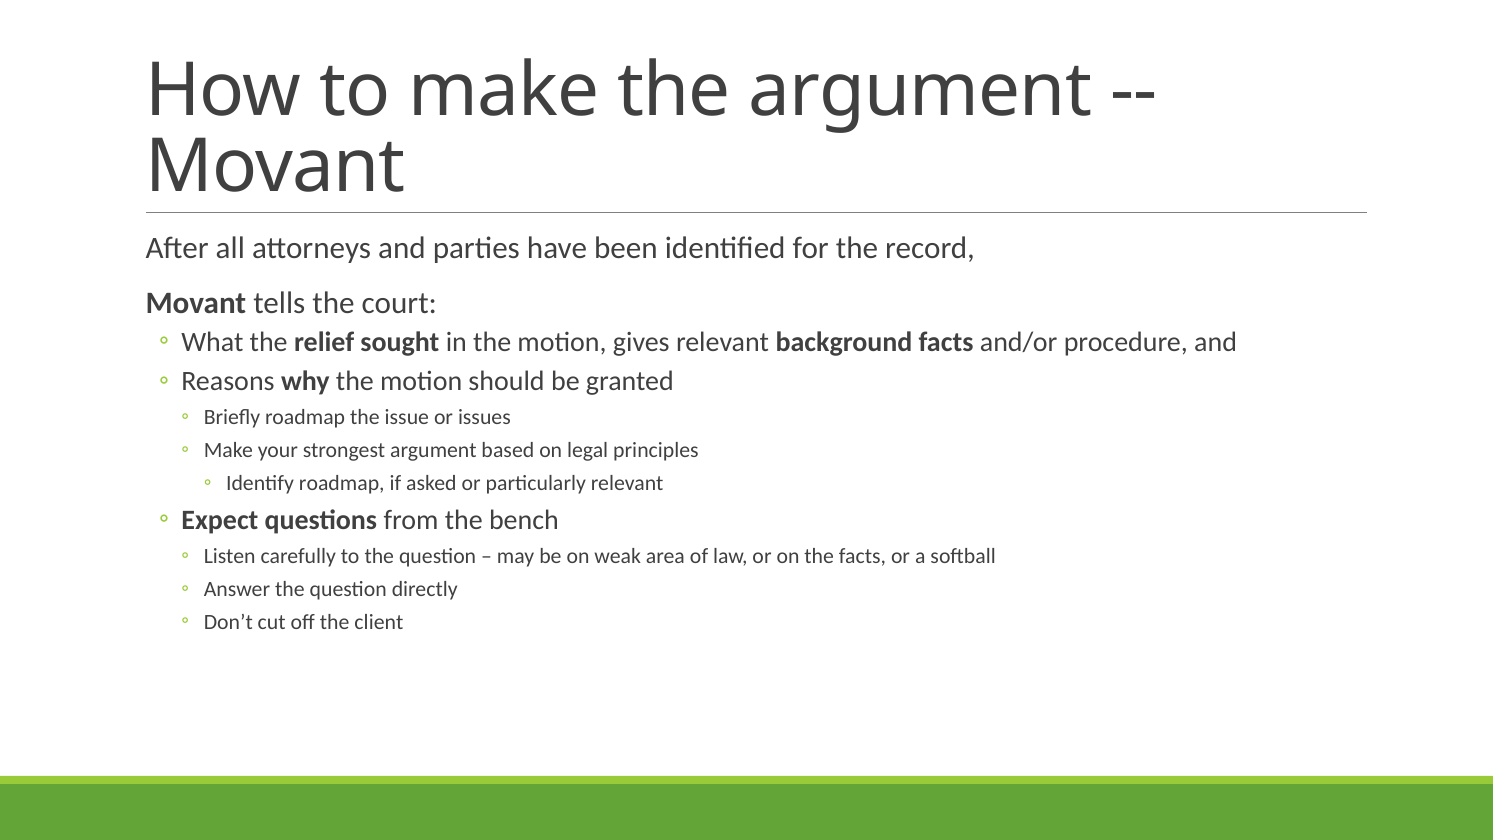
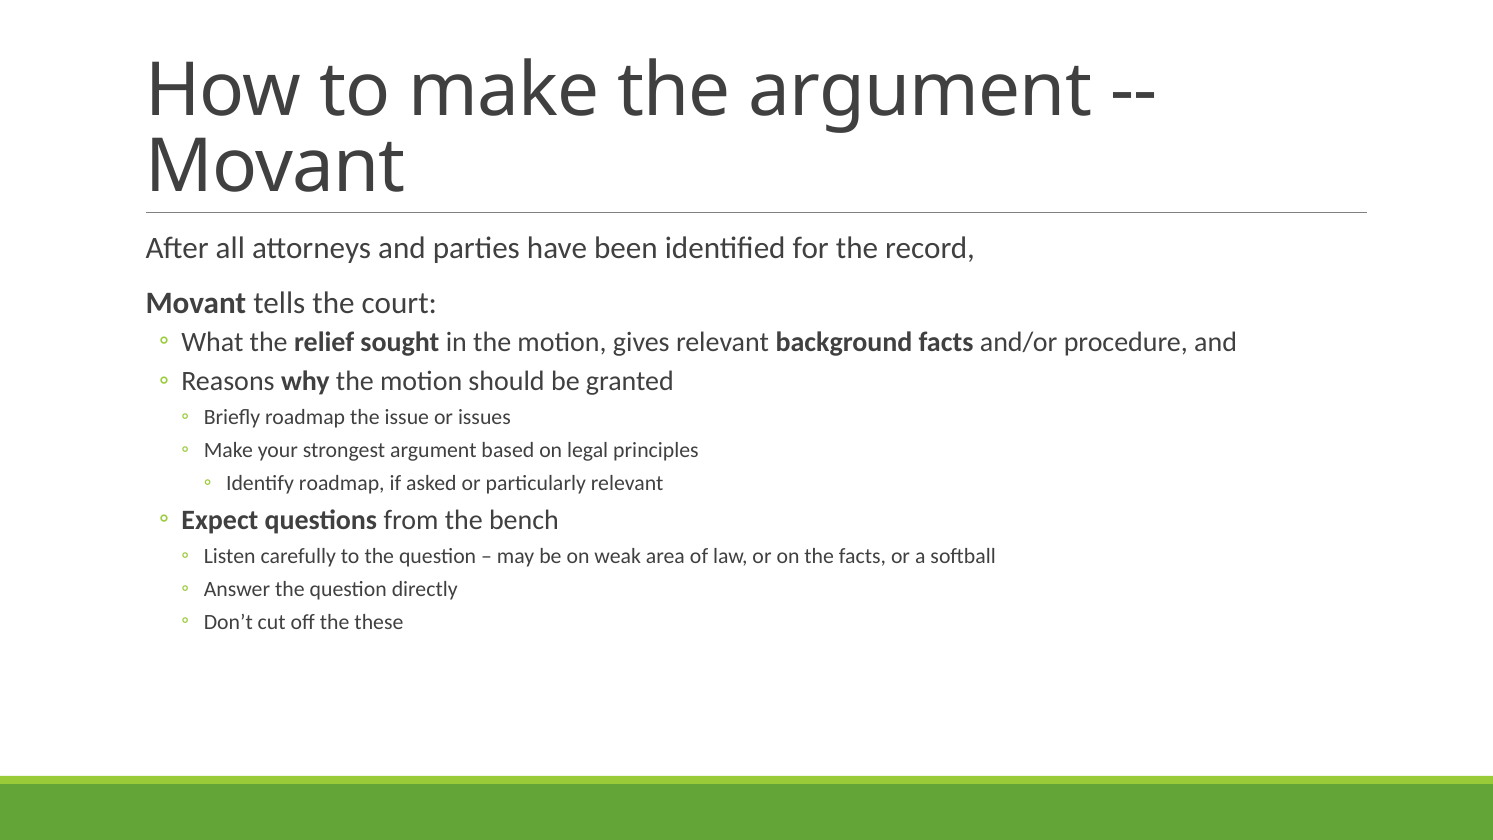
client: client -> these (379, 622)
